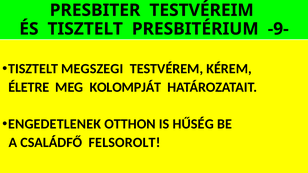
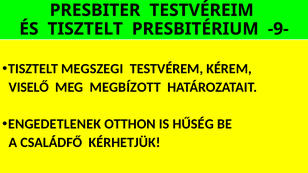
ÉLETRE: ÉLETRE -> VISELŐ (29, 87)
KOLOMPJÁT: KOLOMPJÁT -> MEGBÍZOTT (125, 87)
FELSOROLT: FELSOROLT -> KÉRHETJÜK (125, 143)
